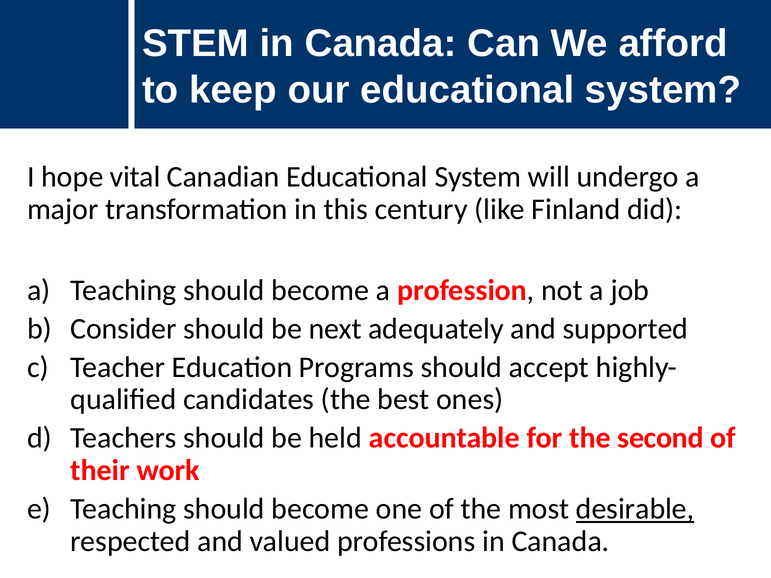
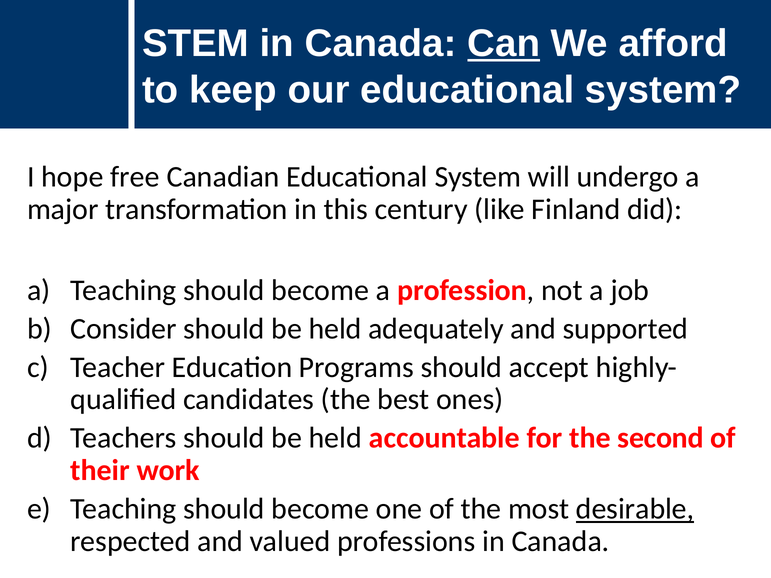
Can underline: none -> present (504, 44)
vital: vital -> free (135, 177)
next: next -> held (335, 329)
